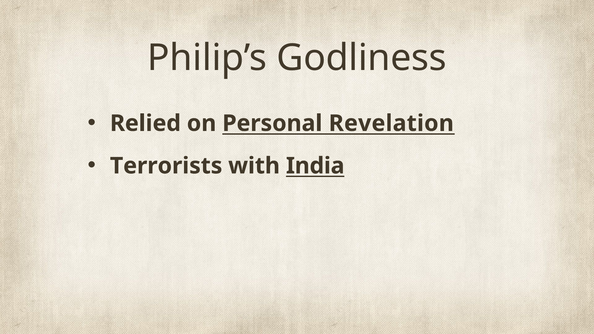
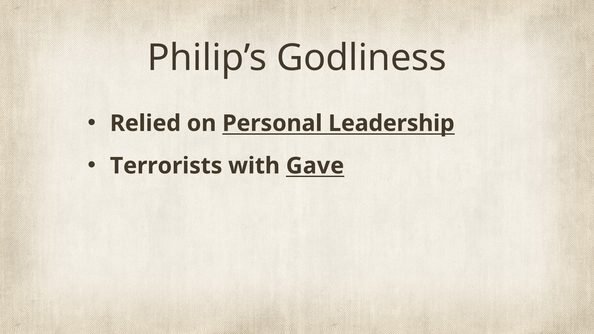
Revelation: Revelation -> Leadership (391, 123)
India: India -> Gave (315, 166)
